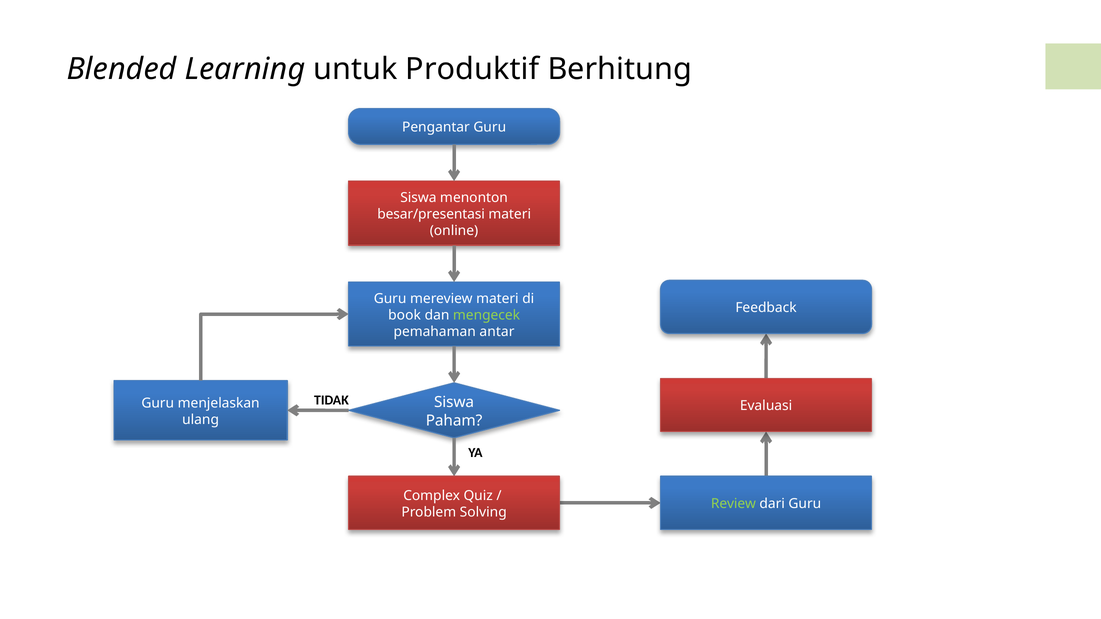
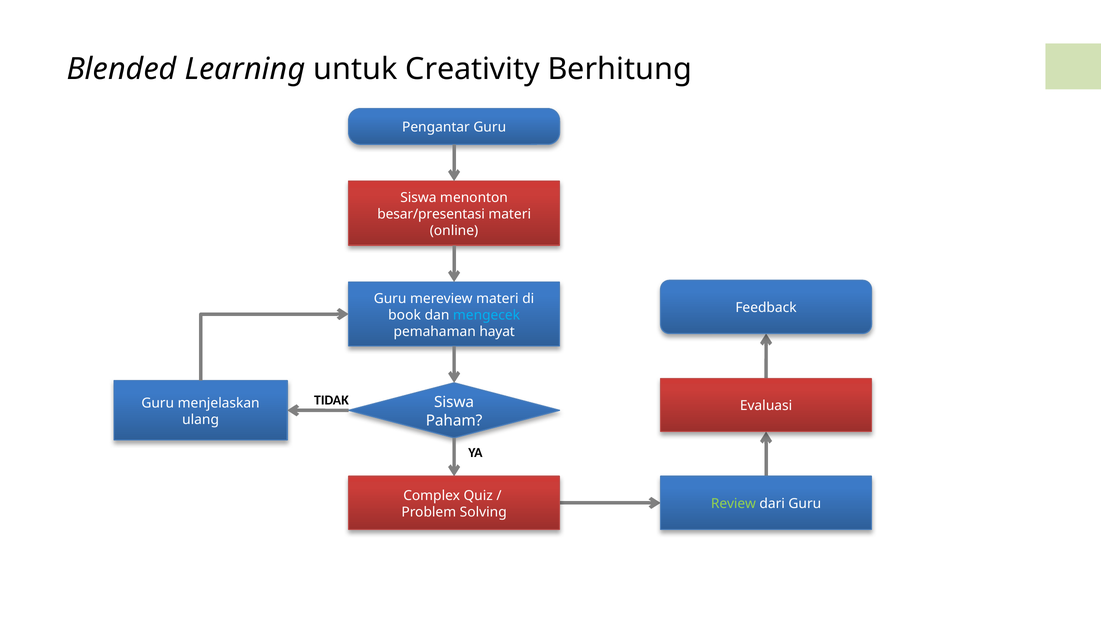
Produktif: Produktif -> Creativity (473, 69)
mengecek colour: light green -> light blue (487, 315)
antar: antar -> hayat (497, 332)
